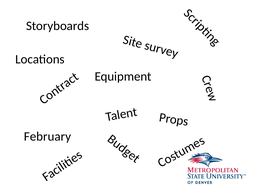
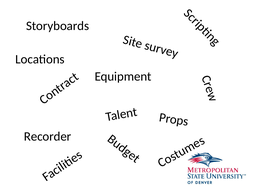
February: February -> Recorder (48, 136)
